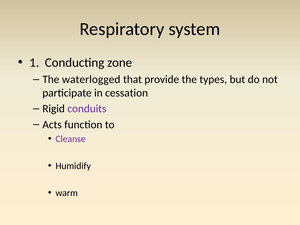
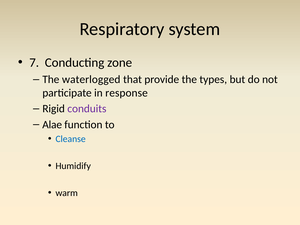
1: 1 -> 7 (34, 63)
cessation: cessation -> response (127, 93)
Acts: Acts -> Alae (52, 125)
Cleanse colour: purple -> blue (71, 139)
